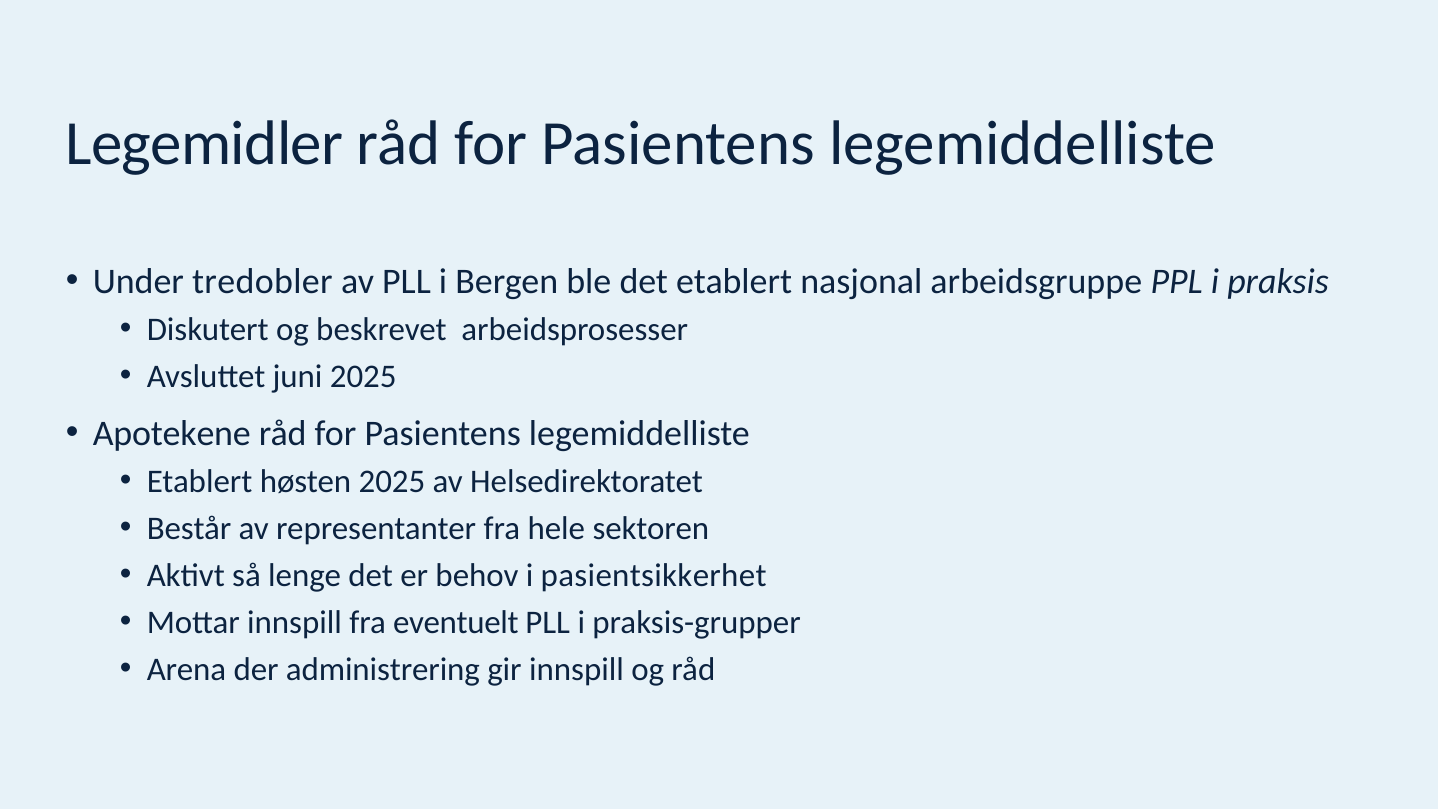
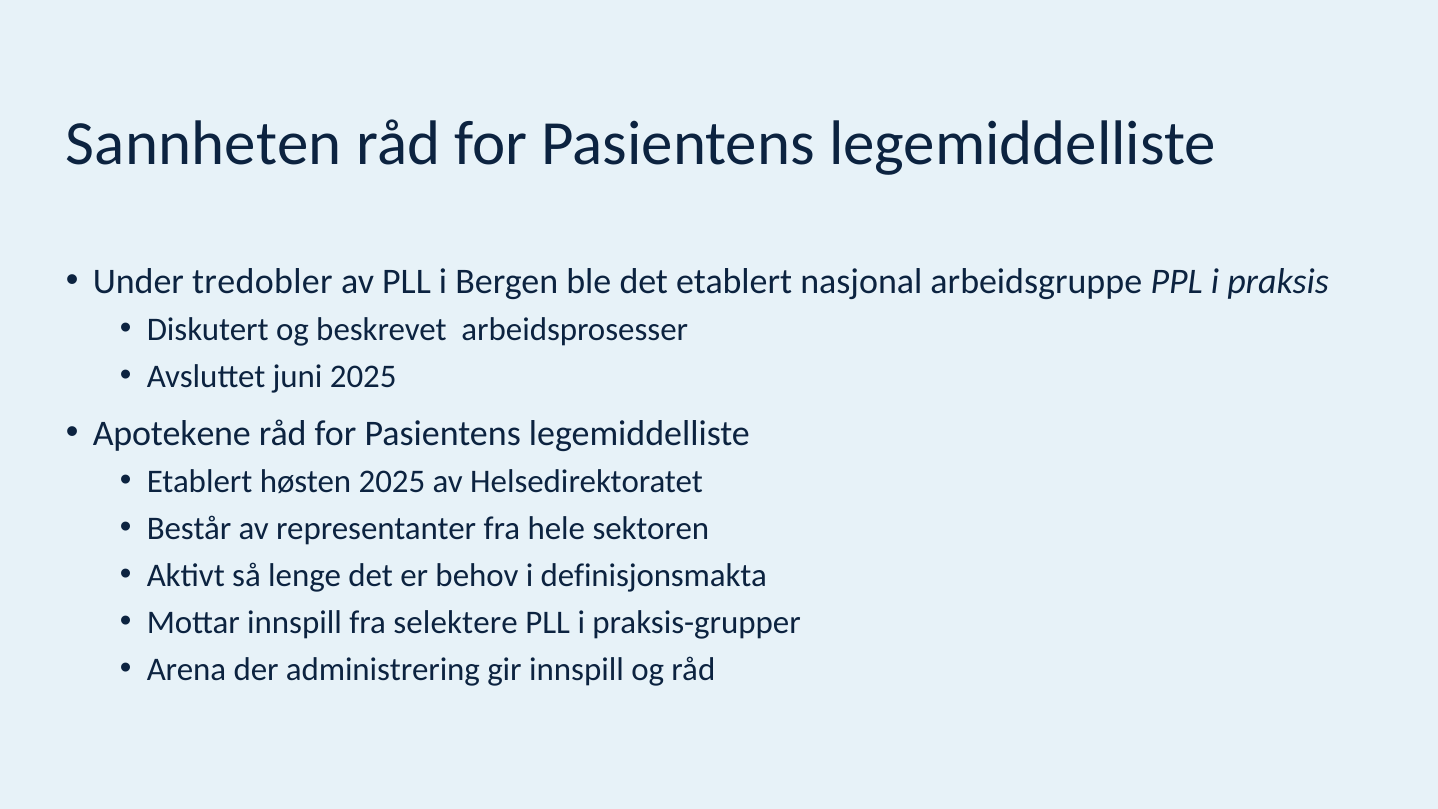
Legemidler: Legemidler -> Sannheten (204, 144)
pasientsikkerhet: pasientsikkerhet -> definisjonsmakta (654, 576)
eventuelt: eventuelt -> selektere (456, 623)
